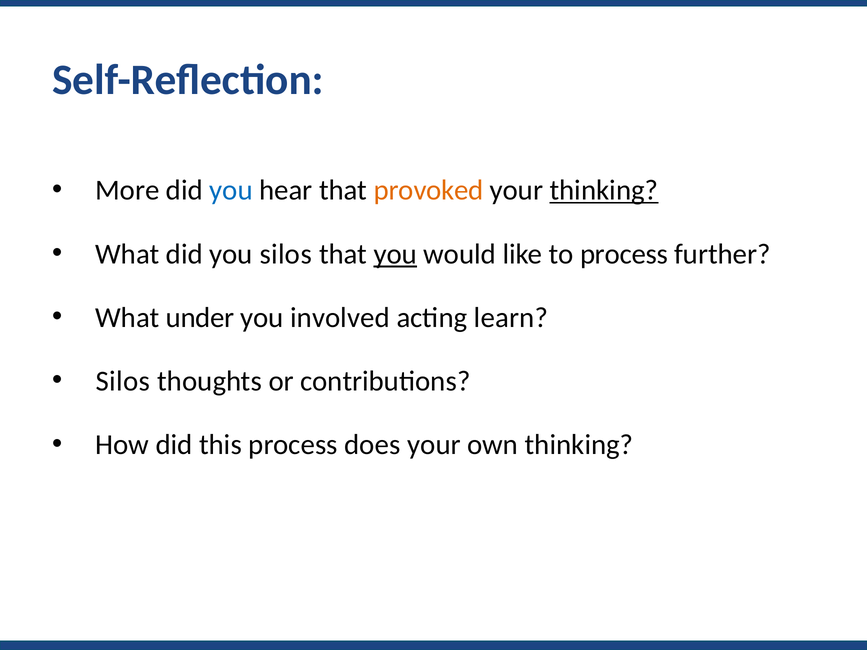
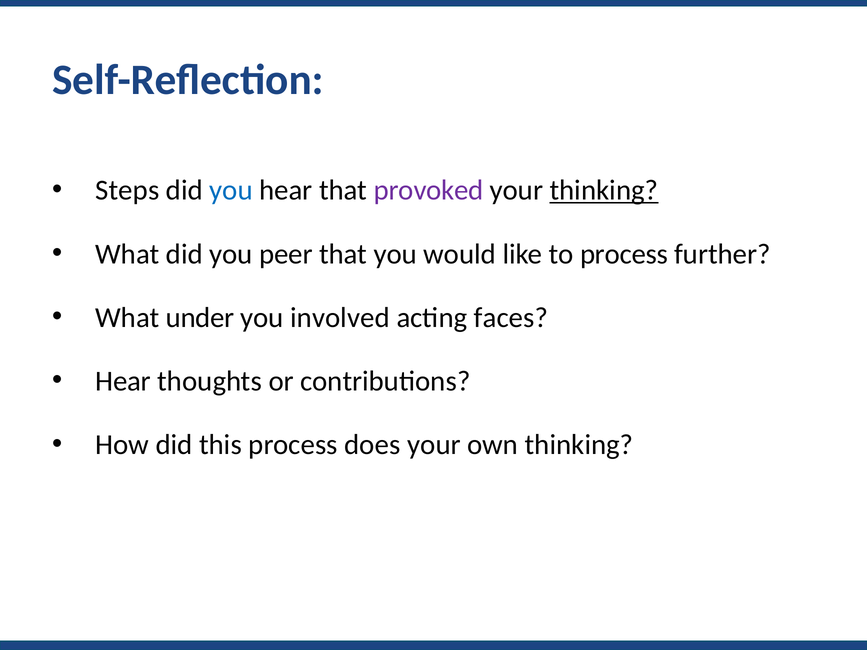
More: More -> Steps (127, 191)
provoked colour: orange -> purple (429, 191)
you silos: silos -> peer (286, 254)
you underline: present -> none (395, 254)
learn: learn -> faces (511, 318)
Silos: Silos -> Hear (123, 381)
